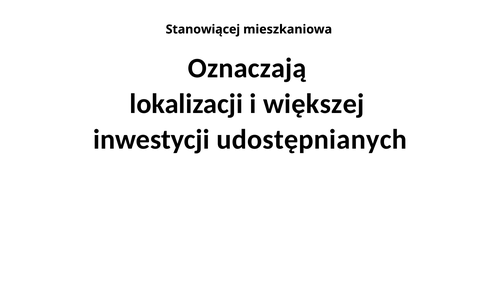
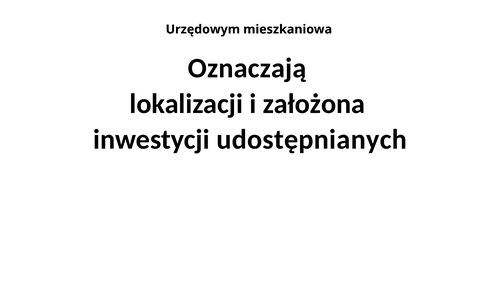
Stanowiącej: Stanowiącej -> Urzędowym (203, 29)
większej: większej -> założona (314, 104)
